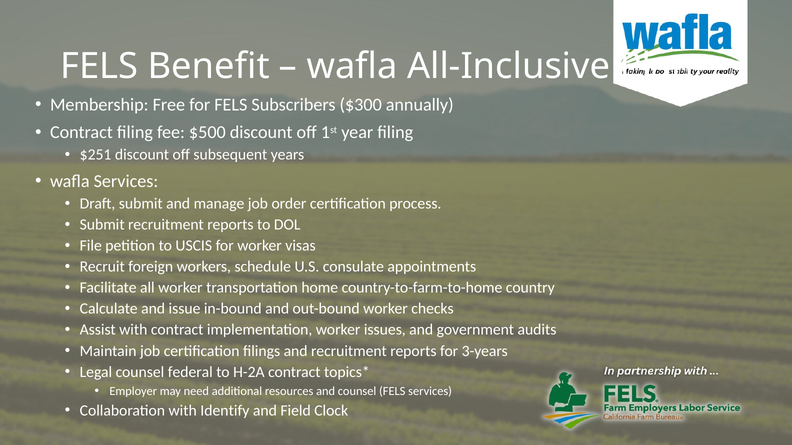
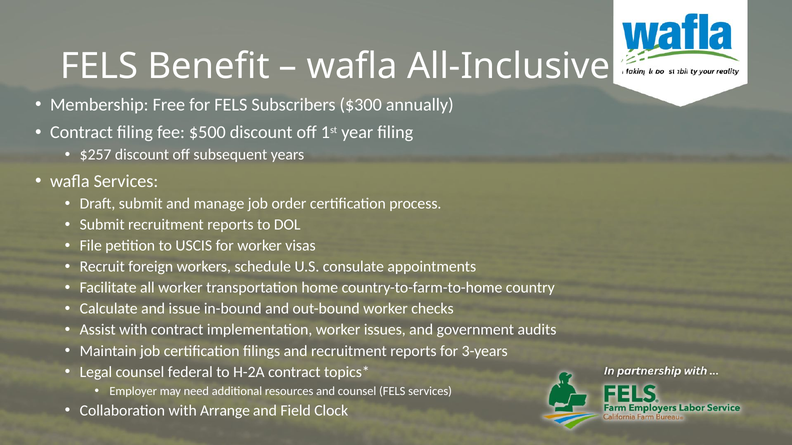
$251: $251 -> $257 (96, 155)
Identify: Identify -> Arrange (225, 411)
